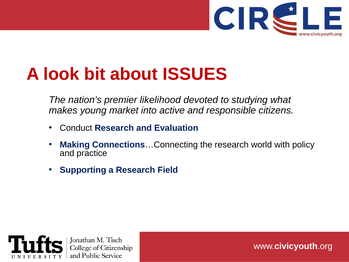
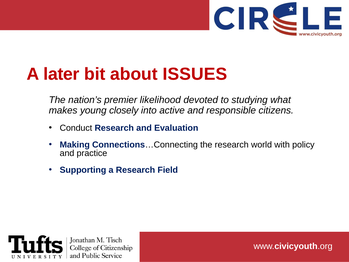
look: look -> later (61, 74)
market: market -> closely (124, 110)
